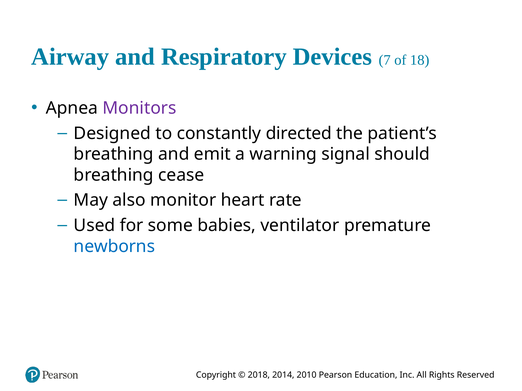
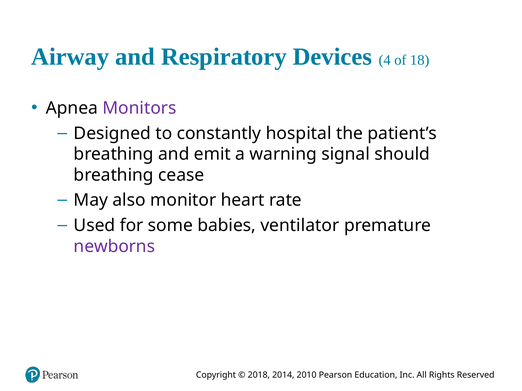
7: 7 -> 4 (385, 60)
directed: directed -> hospital (299, 133)
newborns colour: blue -> purple (114, 247)
